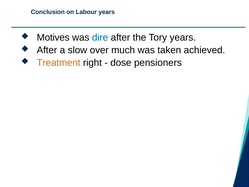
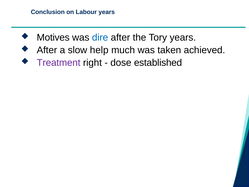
over: over -> help (99, 50)
Treatment colour: orange -> purple (59, 63)
pensioners: pensioners -> established (158, 63)
